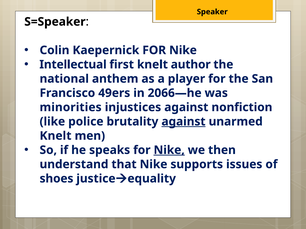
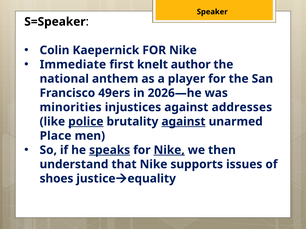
Intellectual: Intellectual -> Immediate (73, 65)
2066—he: 2066—he -> 2026—he (175, 93)
nonfiction: nonfiction -> addresses (242, 107)
police underline: none -> present (86, 122)
Knelt: Knelt -> Place (56, 136)
speaks underline: none -> present (110, 150)
